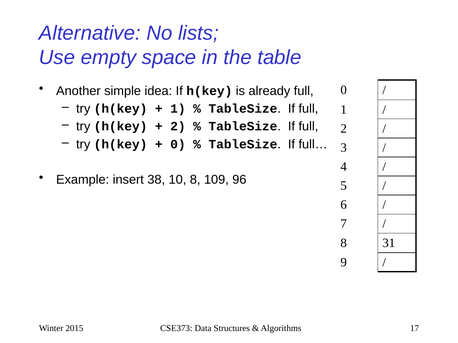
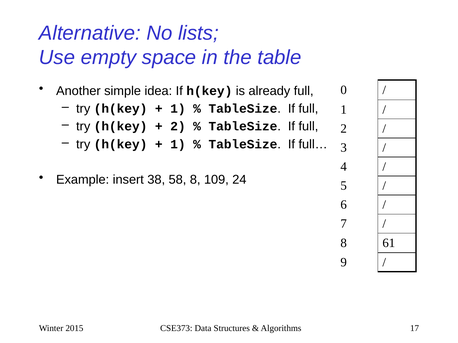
0: 0 -> 1 (178, 144)
10: 10 -> 58 (177, 180)
96: 96 -> 24 (239, 180)
31: 31 -> 61 (389, 243)
